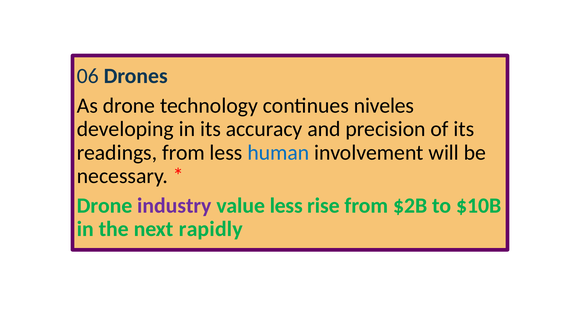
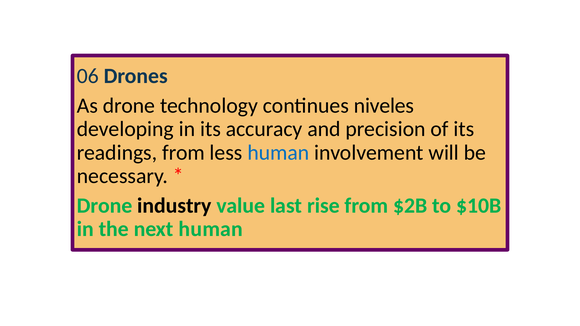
industry colour: purple -> black (174, 206)
value less: less -> last (286, 206)
next rapidly: rapidly -> human (211, 229)
